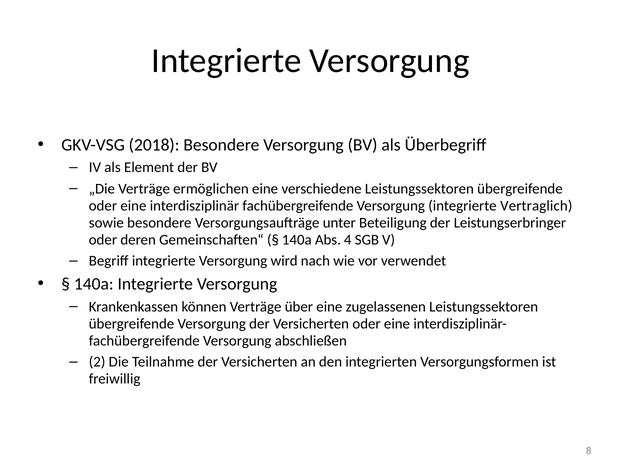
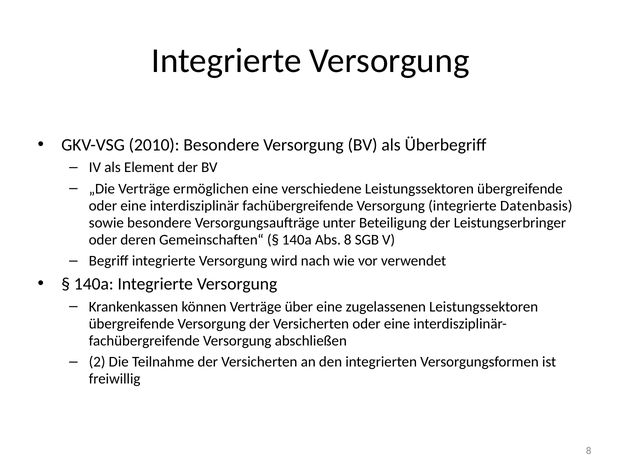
2018: 2018 -> 2010 (154, 145)
Vertraglich: Vertraglich -> Datenbasis (536, 206)
Abs 4: 4 -> 8 (348, 240)
